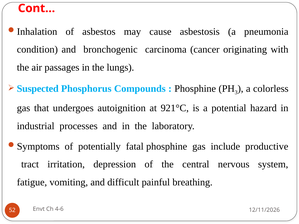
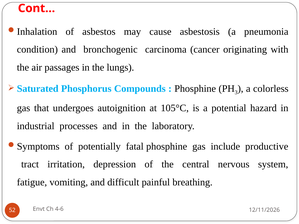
Suspected: Suspected -> Saturated (38, 89)
921°C: 921°C -> 105°C (175, 108)
